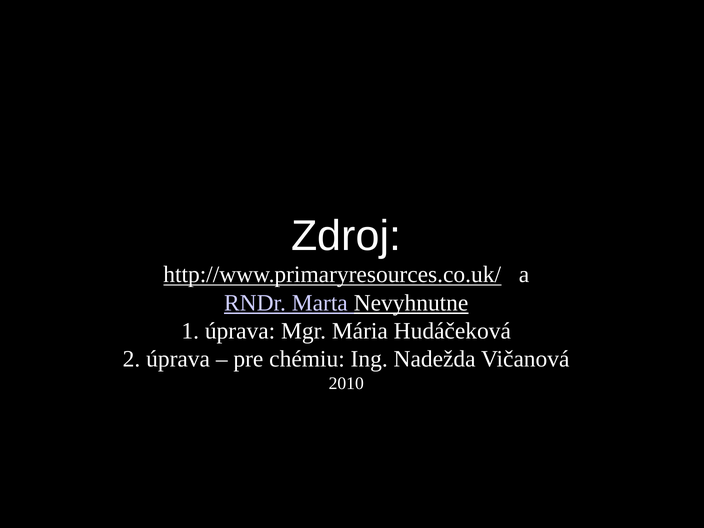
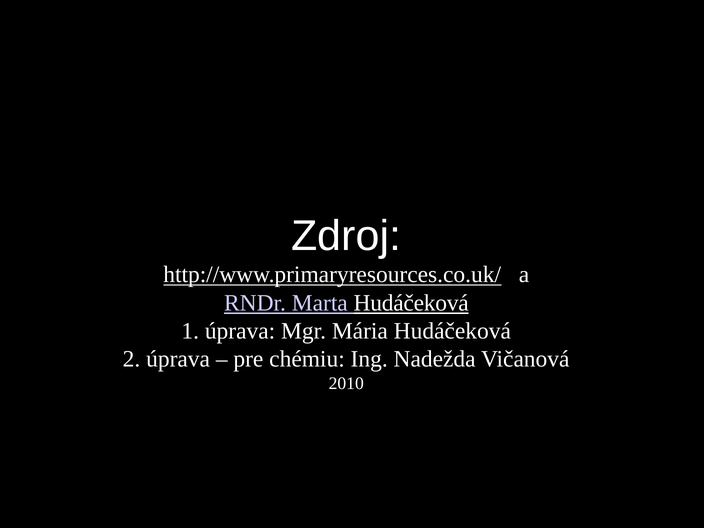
Marta Nevyhnutne: Nevyhnutne -> Hudáčeková (411, 303)
